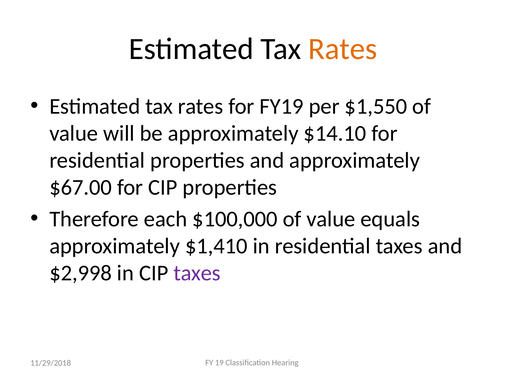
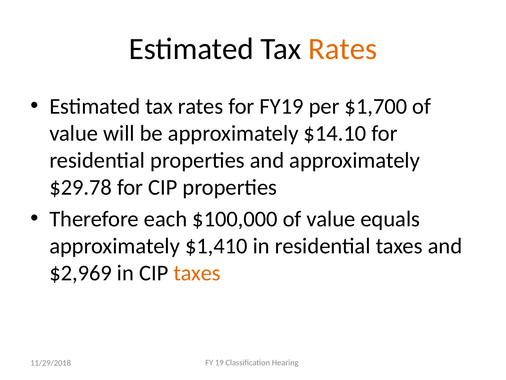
$1,550: $1,550 -> $1,700 (376, 106)
$67.00: $67.00 -> $29.78 (81, 187)
$2,998: $2,998 -> $2,969 (81, 273)
taxes colour: purple -> orange (197, 273)
